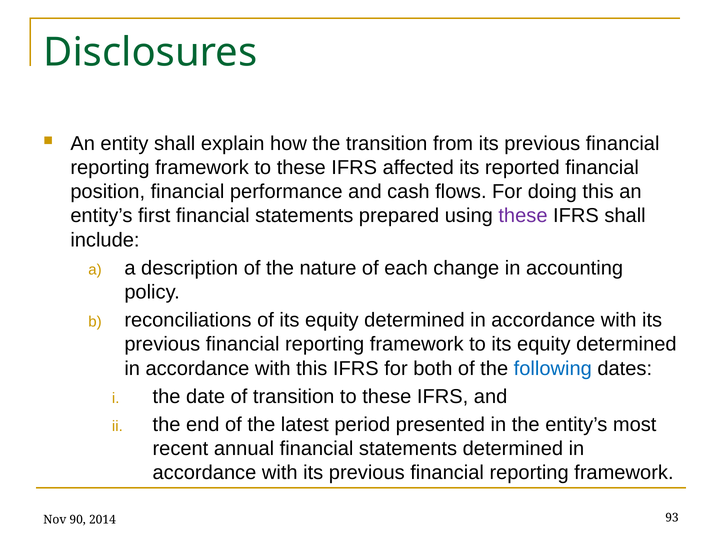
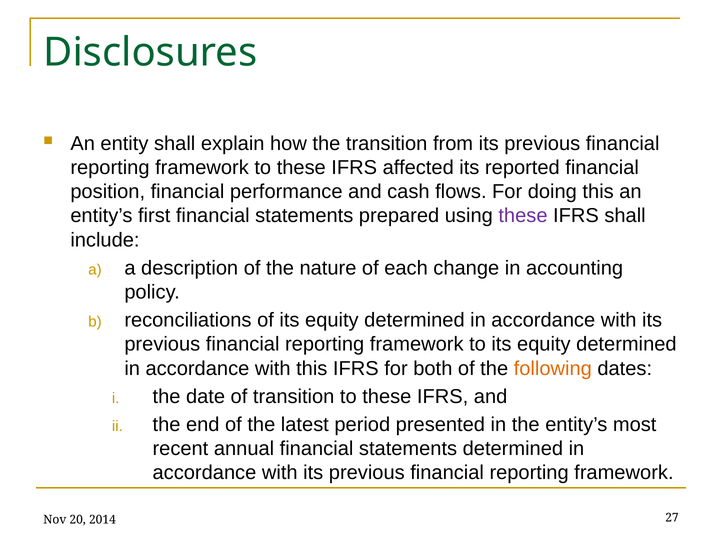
following colour: blue -> orange (553, 368)
90: 90 -> 20 (78, 519)
93: 93 -> 27 (672, 517)
